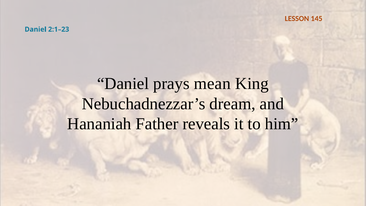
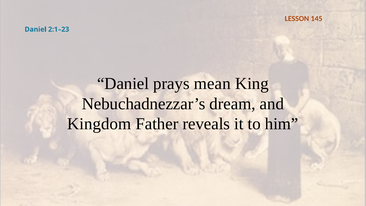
Hananiah: Hananiah -> Kingdom (99, 124)
